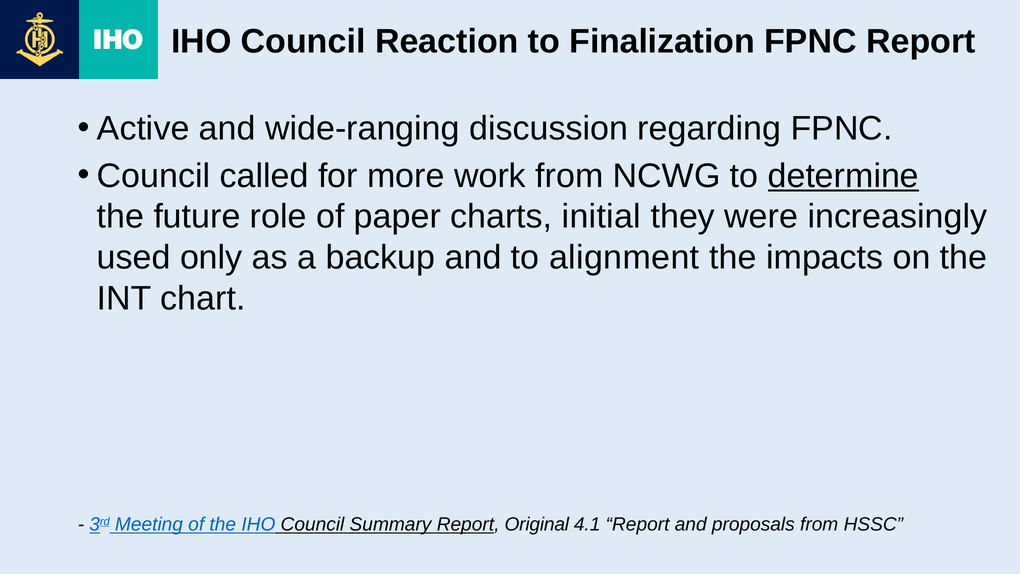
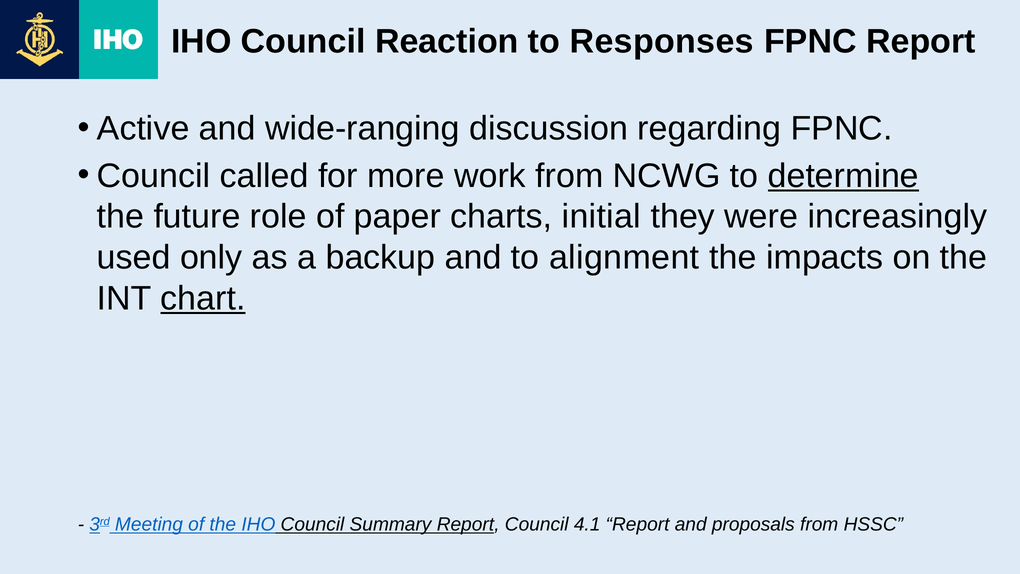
Finalization: Finalization -> Responses (662, 41)
chart underline: none -> present (203, 298)
Report Original: Original -> Council (537, 524)
